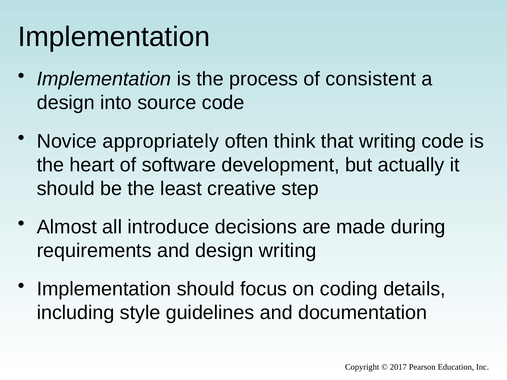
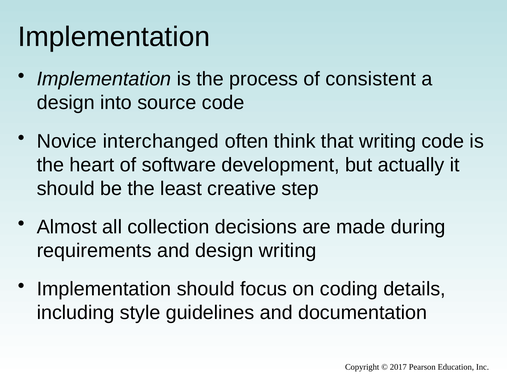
appropriately: appropriately -> interchanged (161, 141)
introduce: introduce -> collection (168, 227)
